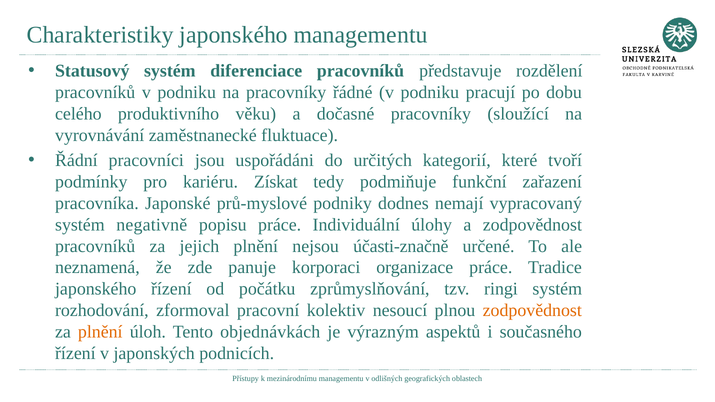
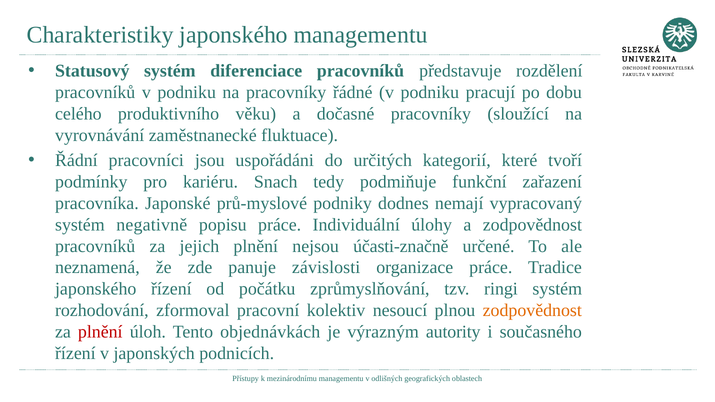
Získat: Získat -> Snach (276, 182)
korporaci: korporaci -> závislosti (326, 268)
plnění colour: orange -> red (100, 332)
aspektů: aspektů -> autority (453, 332)
